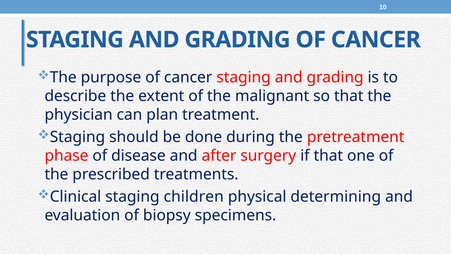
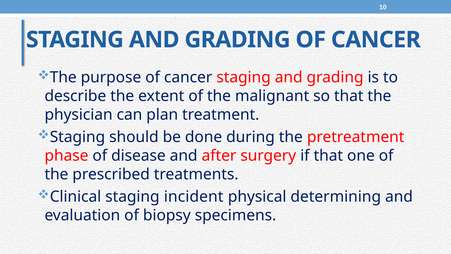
children: children -> incident (194, 196)
